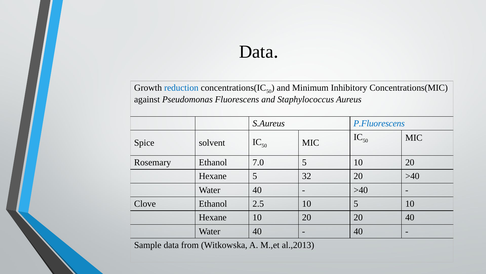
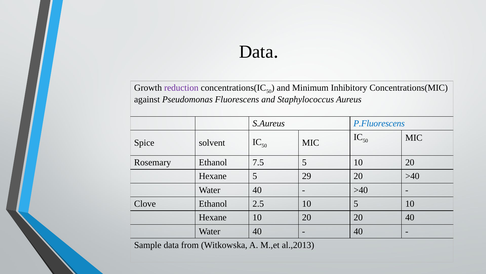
reduction colour: blue -> purple (181, 88)
7.0: 7.0 -> 7.5 (258, 162)
32: 32 -> 29 (307, 176)
